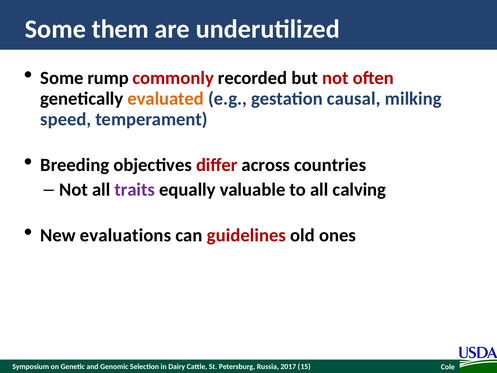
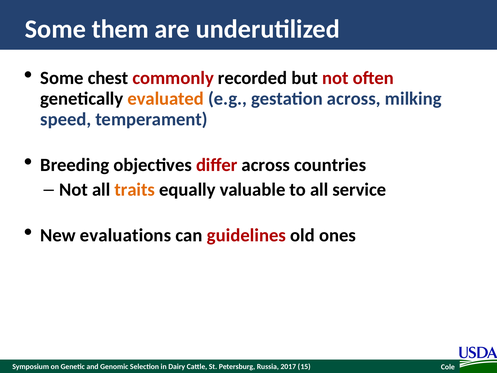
rump: rump -> chest (108, 78)
gestation causal: causal -> across (354, 99)
traits colour: purple -> orange (135, 190)
calving: calving -> service (359, 190)
